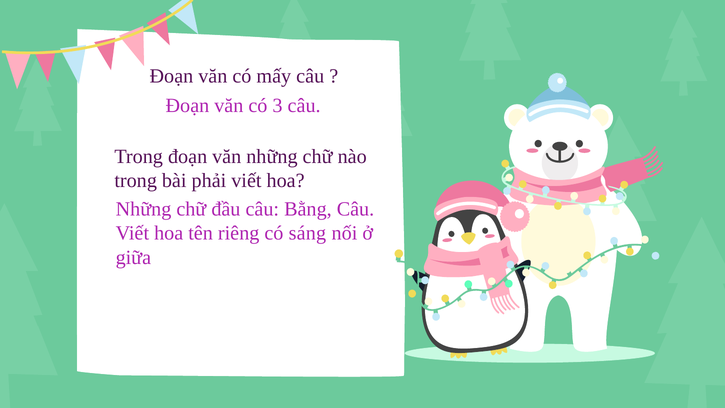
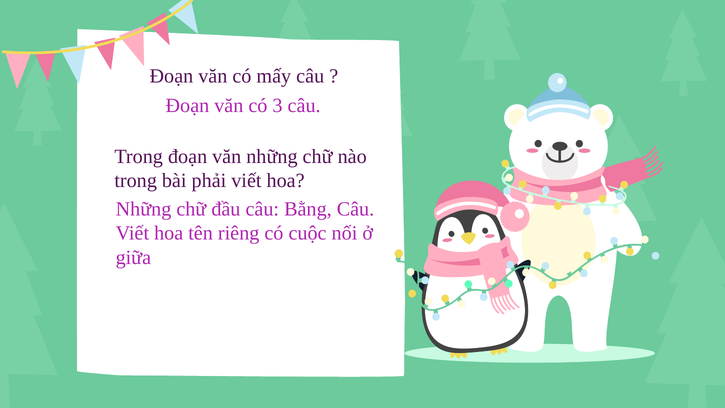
sáng: sáng -> cuộc (308, 233)
